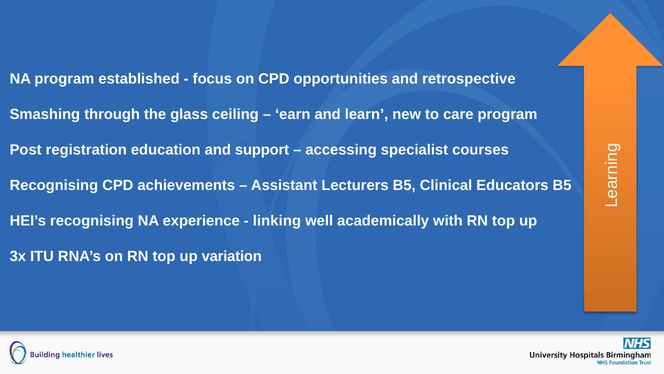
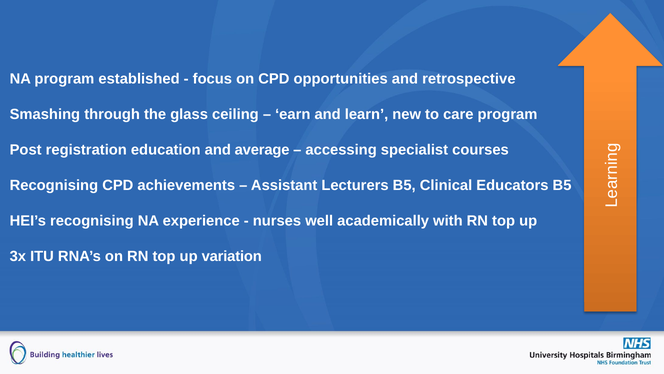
support: support -> average (262, 150)
linking: linking -> nurses (277, 221)
